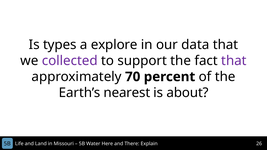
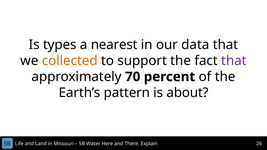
explore: explore -> nearest (114, 45)
collected colour: purple -> orange (70, 61)
nearest: nearest -> pattern (127, 93)
